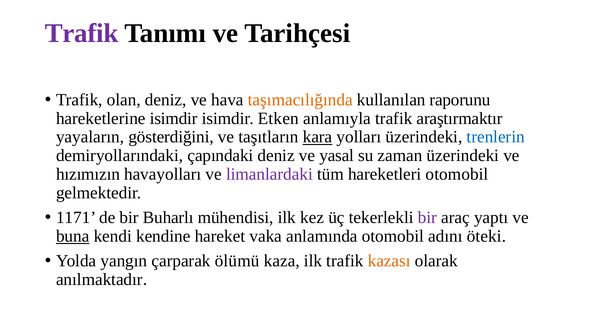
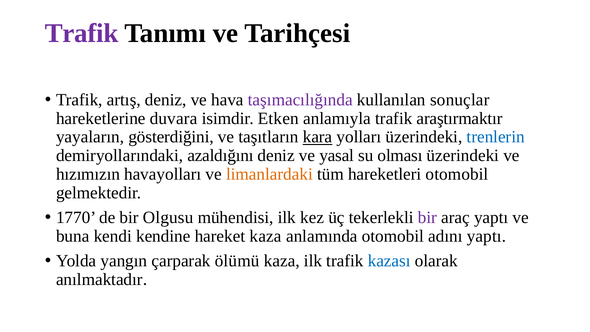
olan: olan -> artış (124, 100)
taşımacılığında colour: orange -> purple (300, 100)
raporunu: raporunu -> sonuçlar (460, 100)
hareketlerine isimdir: isimdir -> duvara (174, 118)
çapındaki: çapındaki -> azaldığını (220, 156)
zaman: zaman -> olması (400, 156)
limanlardaki colour: purple -> orange (269, 174)
1171: 1171 -> 1770 (76, 217)
Buharlı: Buharlı -> Olgusu (168, 217)
buna underline: present -> none (73, 236)
hareket vaka: vaka -> kaza (266, 236)
adını öteki: öteki -> yaptı (486, 236)
kazası colour: orange -> blue (389, 261)
